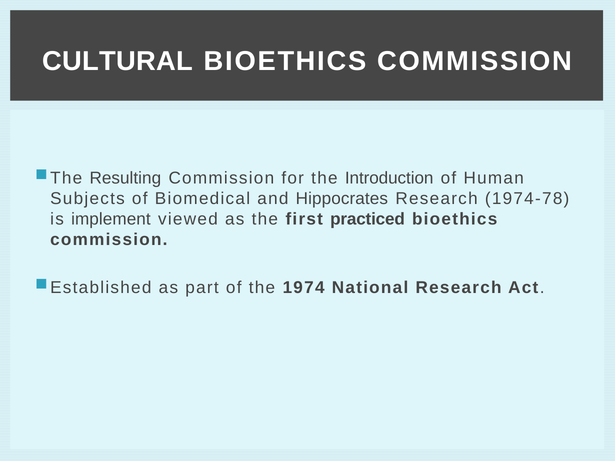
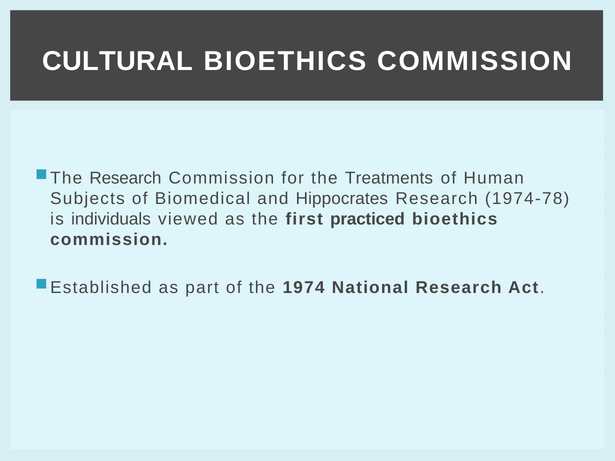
Resulting: Resulting -> Research (125, 178)
Introduction: Introduction -> Treatments (389, 178)
implement: implement -> individuals (111, 219)
